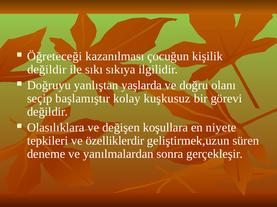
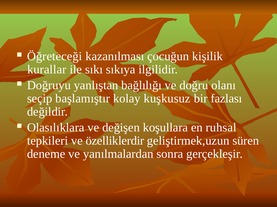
değildir: değildir -> kurallar (47, 70)
yaşlarda: yaşlarda -> bağlılığı (142, 86)
görevi: görevi -> fazlası (226, 99)
niyete: niyete -> ruhsal (221, 128)
